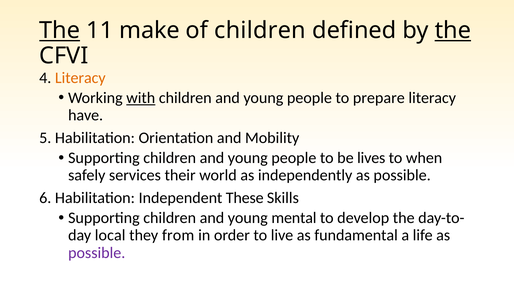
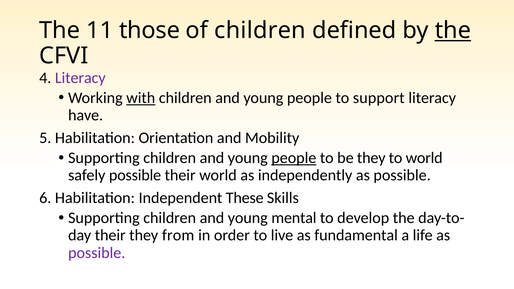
The underline: present -> none (60, 30)
make: make -> those (150, 30)
Literacy colour: orange -> purple (80, 78)
prepare: prepare -> support (379, 98)
people underline: none -> present (294, 158)
be lives: lives -> they (371, 158)
to when: when -> world (424, 158)
safely services: services -> possible (135, 175)
local: local -> their (110, 235)
